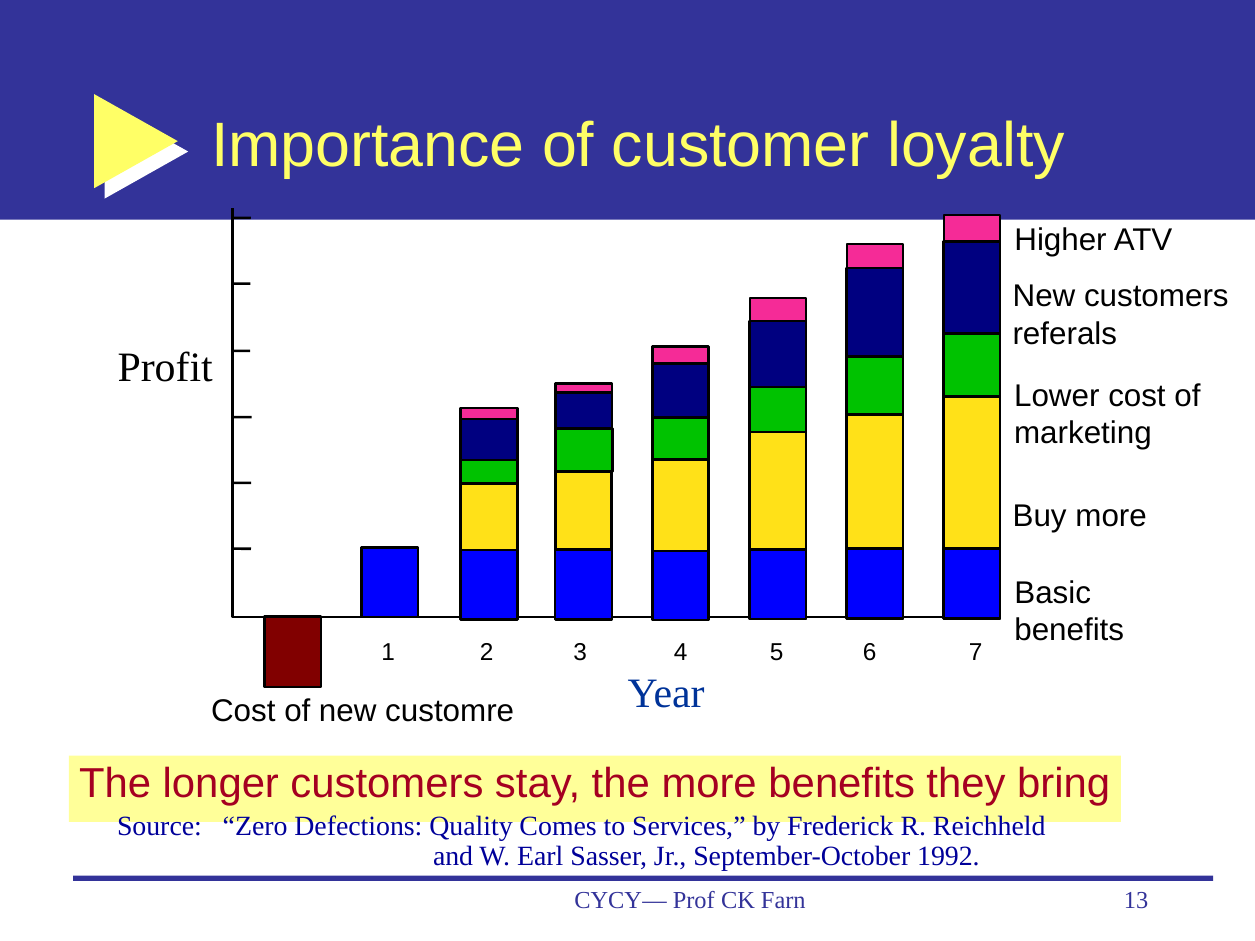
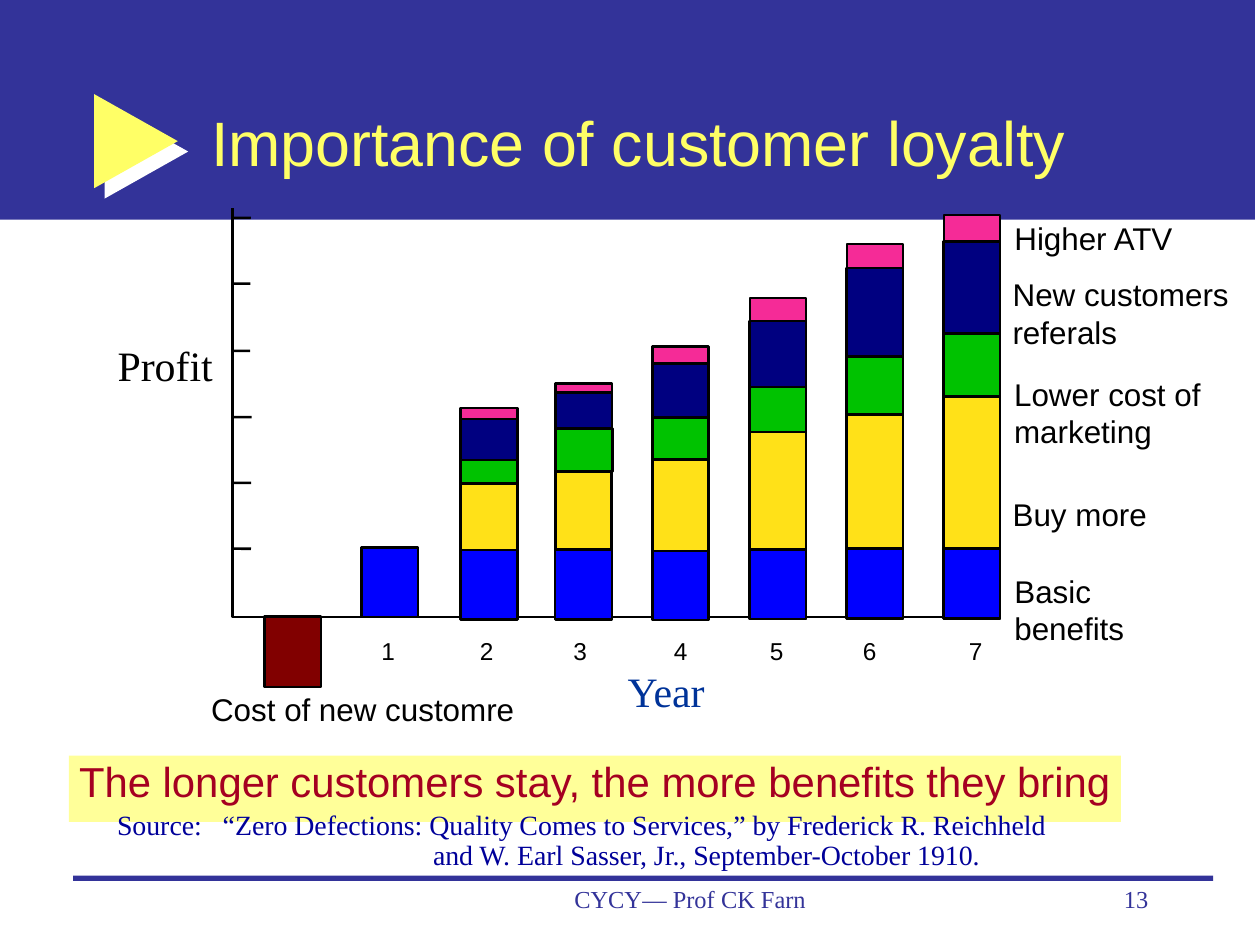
1992: 1992 -> 1910 (948, 857)
